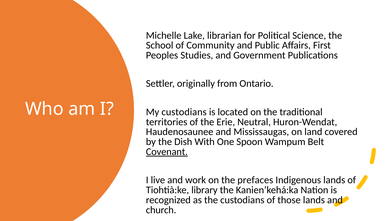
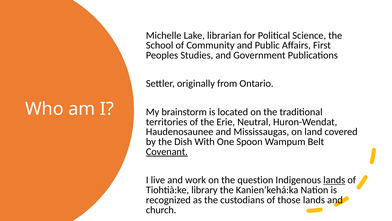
My custodians: custodians -> brainstorm (184, 112)
prefaces: prefaces -> question (255, 180)
lands underline: none -> present (334, 180)
